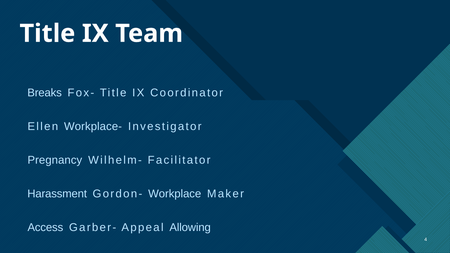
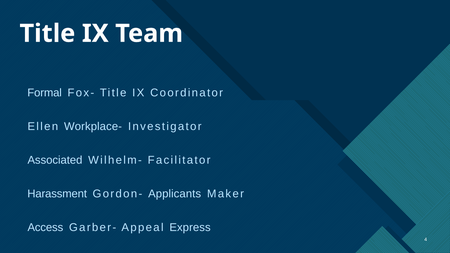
Breaks: Breaks -> Formal (45, 93)
Pregnancy: Pregnancy -> Associated (55, 160)
Workplace: Workplace -> Applicants (175, 194)
Allowing: Allowing -> Express (190, 227)
